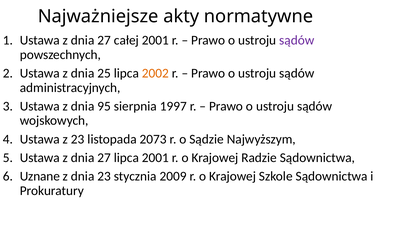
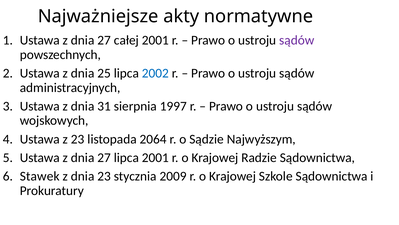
2002 colour: orange -> blue (155, 73)
95: 95 -> 31 (104, 106)
2073: 2073 -> 2064 (153, 139)
Uznane: Uznane -> Stawek (40, 176)
